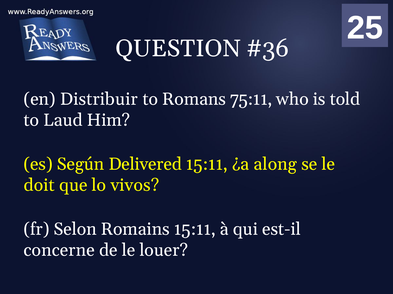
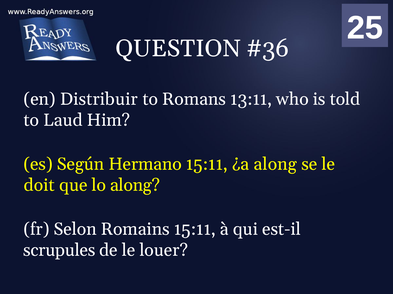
75:11: 75:11 -> 13:11 (251, 99)
Delivered: Delivered -> Hermano (145, 165)
lo vivos: vivos -> along (135, 186)
concerne: concerne -> scrupules (59, 251)
